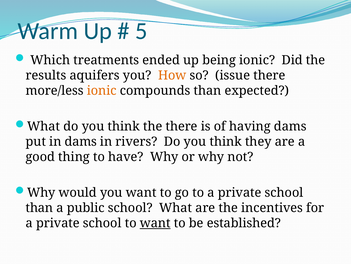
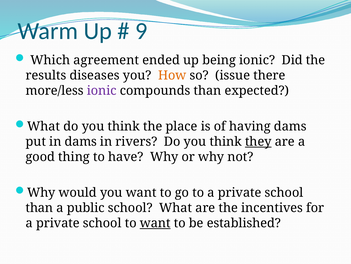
5: 5 -> 9 (141, 31)
treatments: treatments -> agreement (106, 60)
aquifers: aquifers -> diseases (95, 75)
ionic colour: orange -> purple (102, 90)
the there: there -> place (182, 126)
they underline: none -> present (258, 141)
